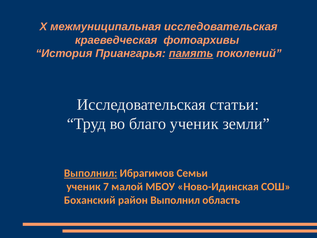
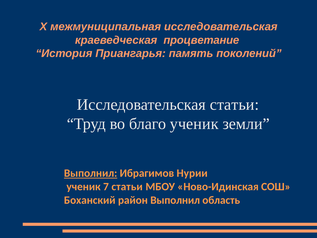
фотоархивы: фотоархивы -> процветание (201, 40)
память underline: present -> none (191, 53)
Семьи: Семьи -> Нурии (192, 173)
7 малой: малой -> статьи (127, 186)
